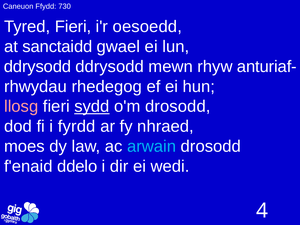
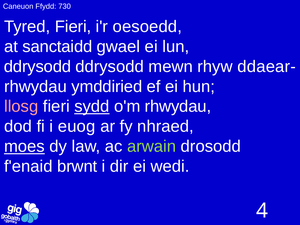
anturiaf-: anturiaf- -> ddaear- (267, 67)
rhedegog: rhedegog -> ymddiried (107, 87)
o'm drosodd: drosodd -> rhwydau (178, 106)
fyrdd: fyrdd -> euog (77, 126)
moes underline: none -> present (24, 146)
arwain colour: light blue -> light green (152, 146)
ddelo: ddelo -> brwnt (77, 166)
